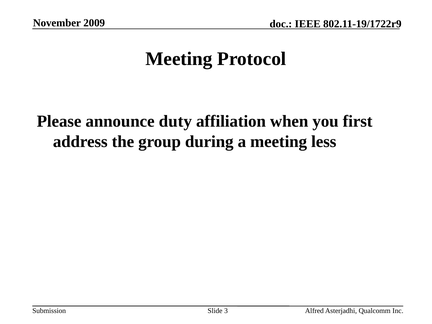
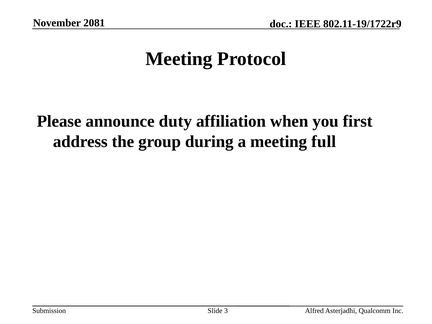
2009: 2009 -> 2081 (94, 23)
less: less -> full (324, 142)
